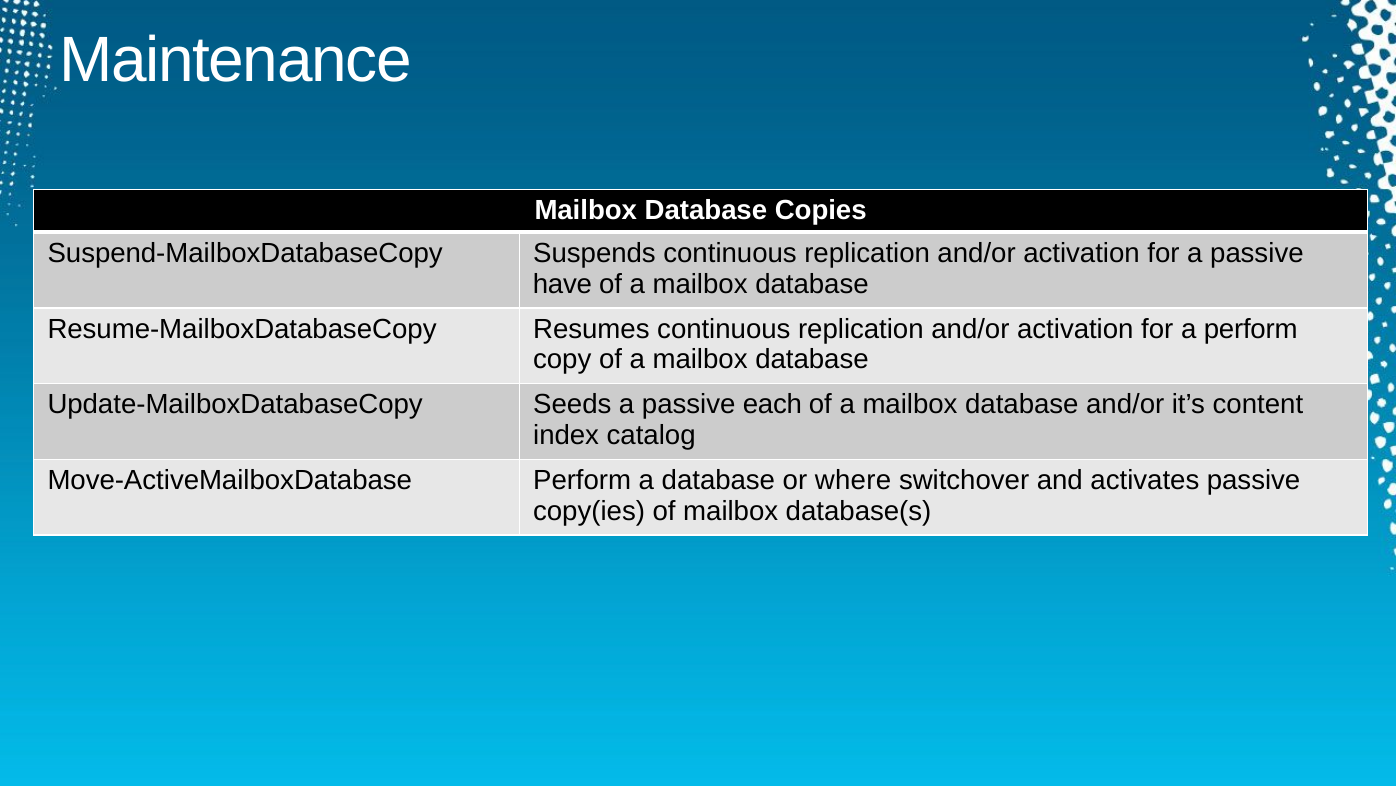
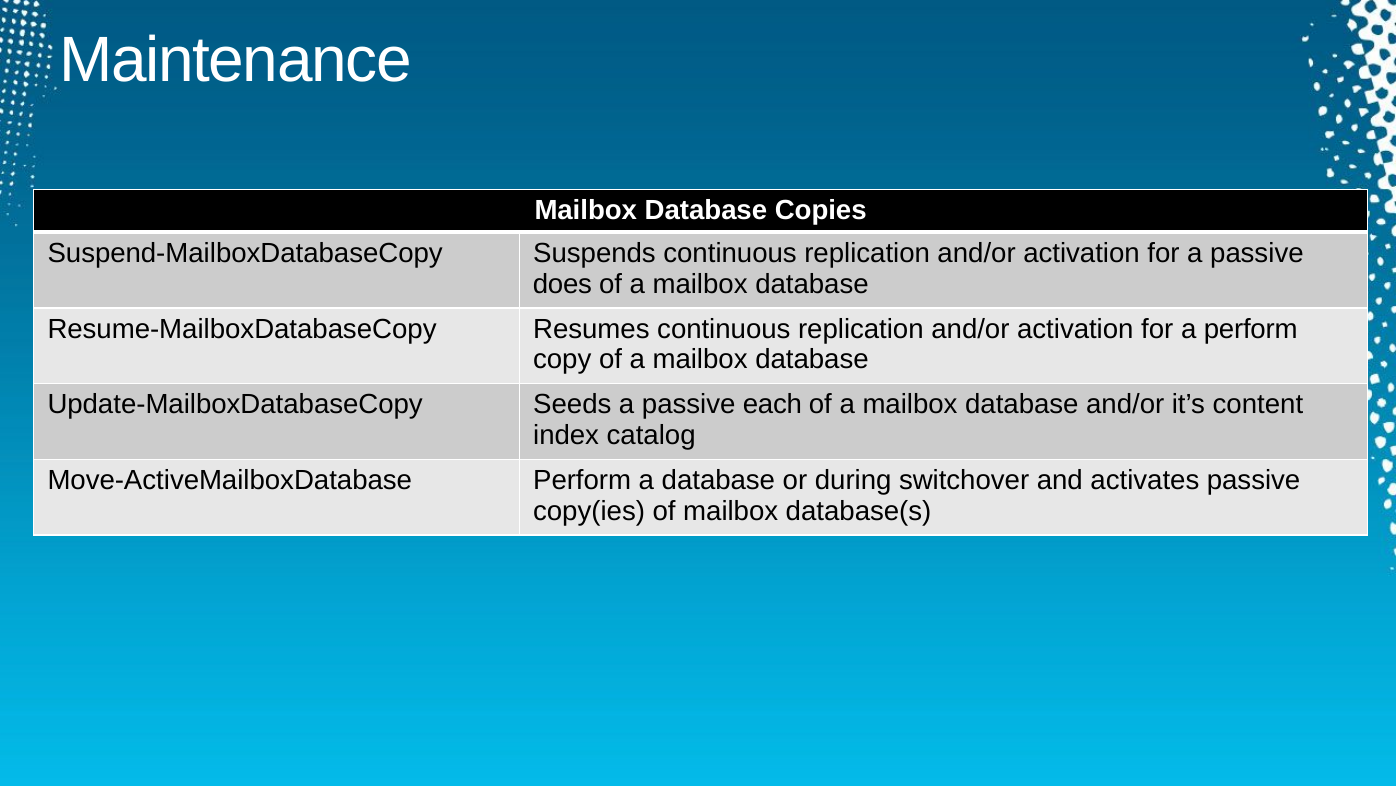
have: have -> does (562, 284)
where: where -> during (853, 480)
